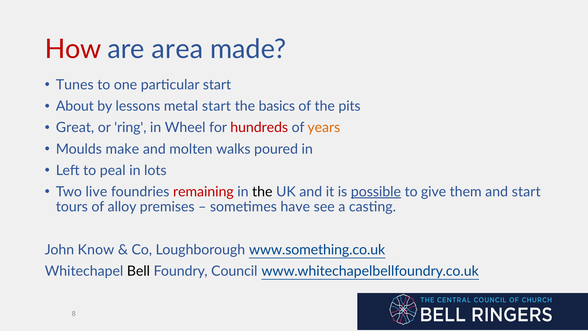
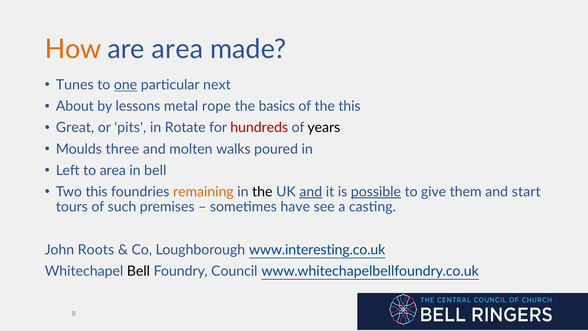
How colour: red -> orange (73, 49)
one underline: none -> present (126, 85)
particular start: start -> next (217, 85)
metal start: start -> rope (216, 106)
the pits: pits -> this (350, 106)
ring: ring -> pits (130, 128)
Wheel: Wheel -> Rotate (185, 128)
years colour: orange -> black (324, 128)
make: make -> three (122, 149)
to peal: peal -> area (113, 170)
in lots: lots -> bell (155, 170)
Two live: live -> this (97, 192)
remaining colour: red -> orange (203, 192)
and underline: none -> present (311, 192)
alloy: alloy -> such (122, 207)
Know: Know -> Roots (96, 249)
www.something.co.uk: www.something.co.uk -> www.interesting.co.uk (317, 249)
